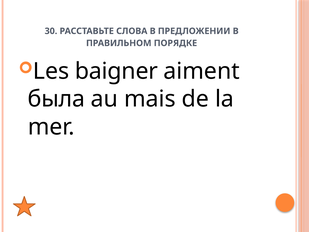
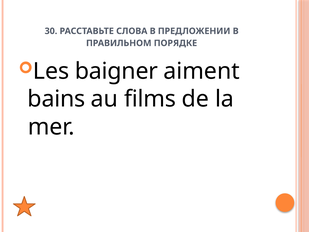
была: была -> bains (56, 99)
mais: mais -> films (150, 99)
